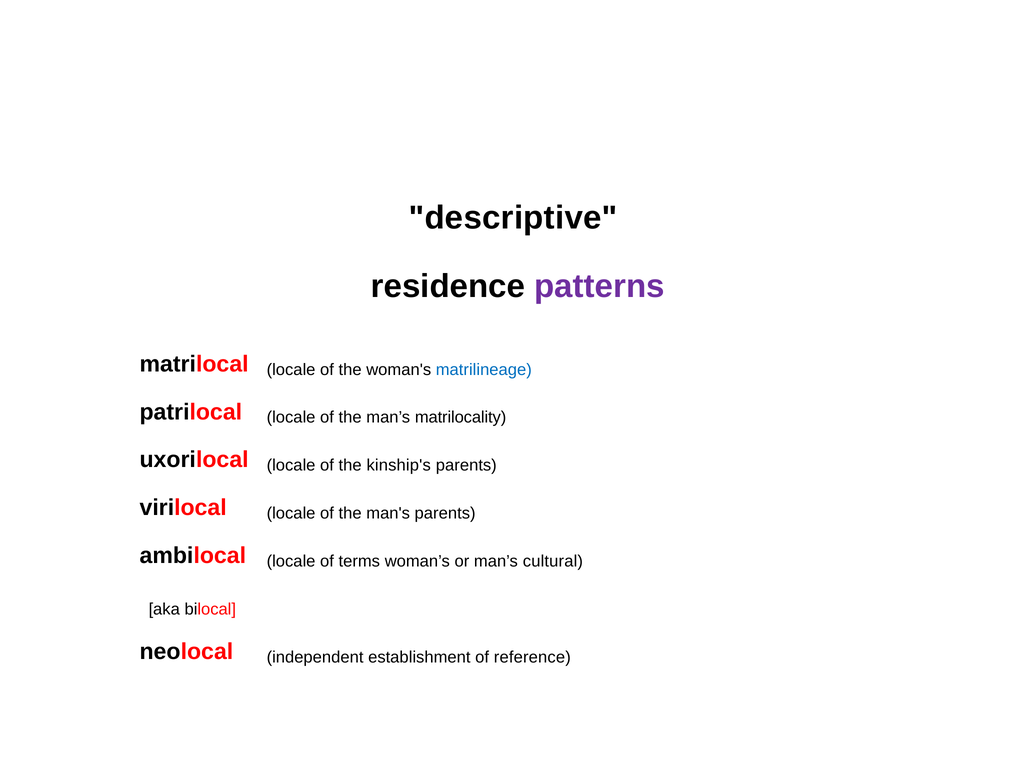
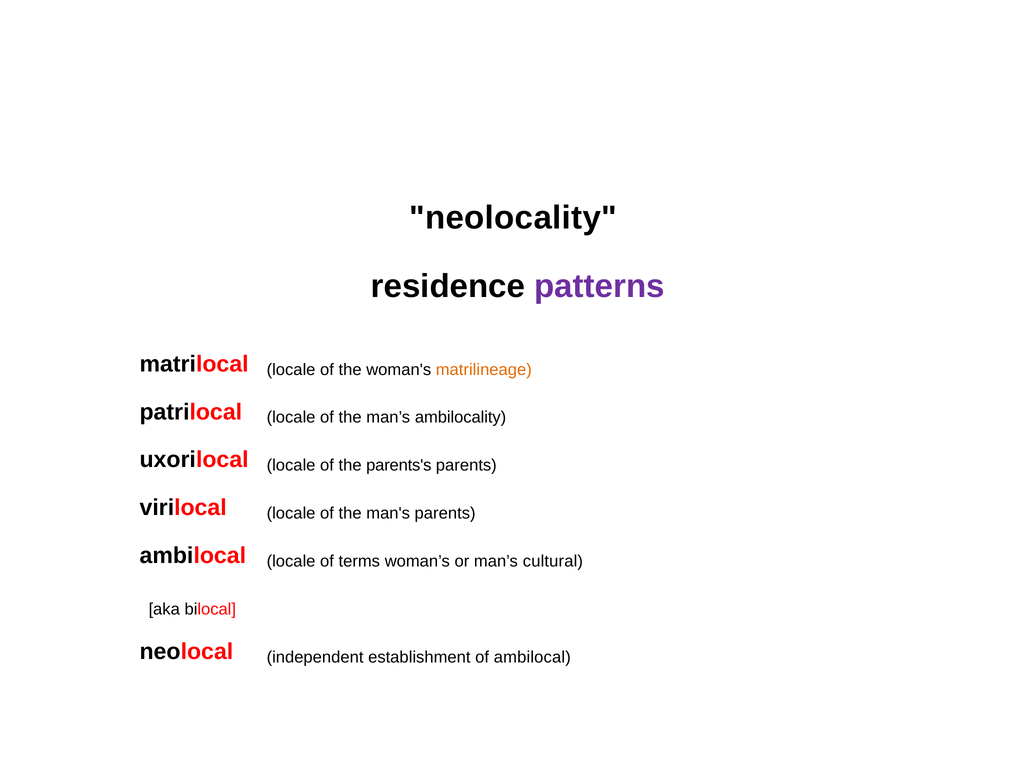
descriptive: descriptive -> neolocality (513, 218)
matrilineage colour: blue -> orange (484, 370)
matrilocality: matrilocality -> ambilocality (461, 418)
kinship's: kinship's -> parents's (399, 466)
of reference: reference -> ambilocal (532, 657)
